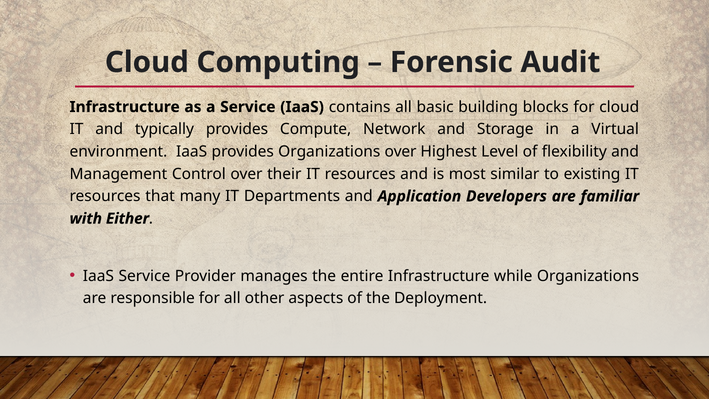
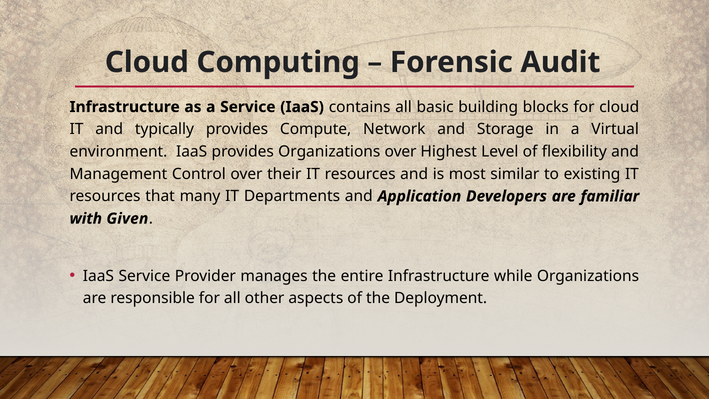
Either: Either -> Given (127, 219)
